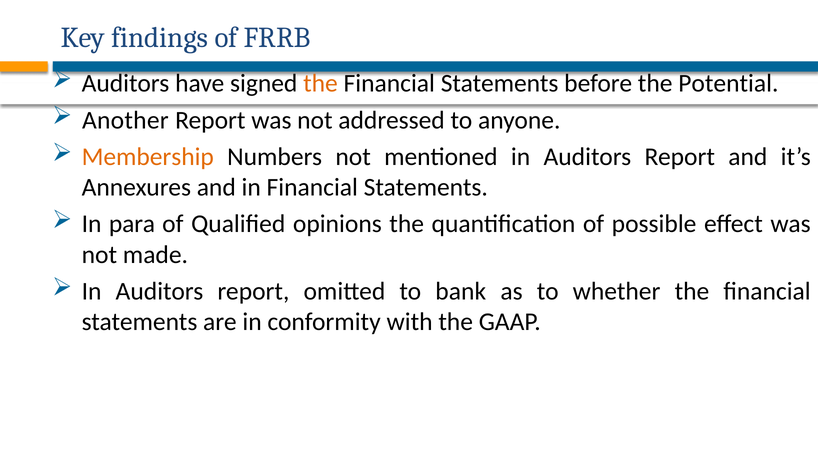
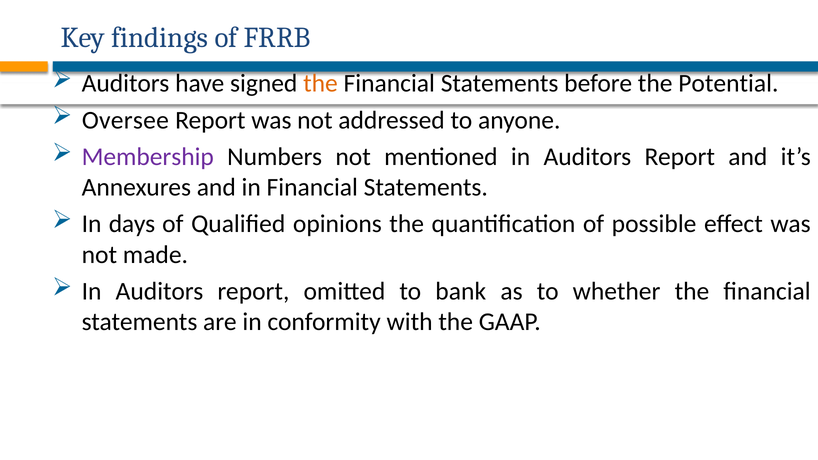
Another: Another -> Oversee (125, 120)
Membership colour: orange -> purple (148, 157)
para: para -> days (132, 224)
